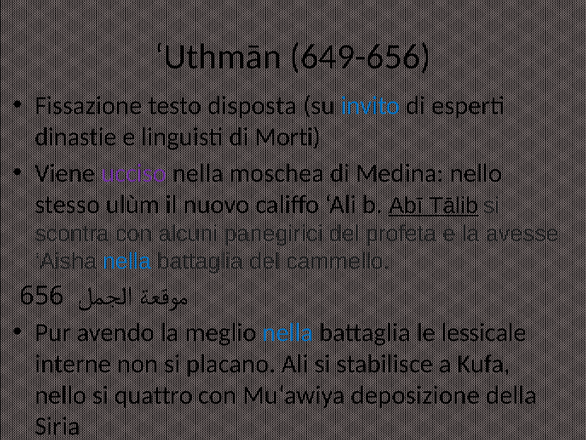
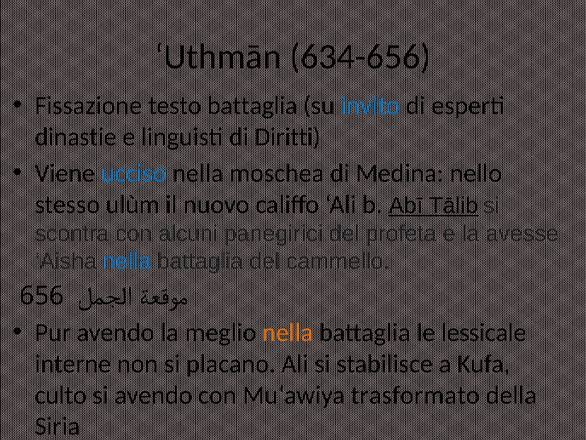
649-656: 649-656 -> 634-656 (360, 57)
testo disposta: disposta -> battaglia (252, 105)
Morti: Morti -> Diritti (288, 137)
ucciso colour: purple -> blue (134, 173)
nella colour: blue -> orange (288, 332)
nello: nello -> culto (61, 395)
si quattro: quattro -> avendo (153, 395)
deposizione: deposizione -> trasformato (415, 395)
